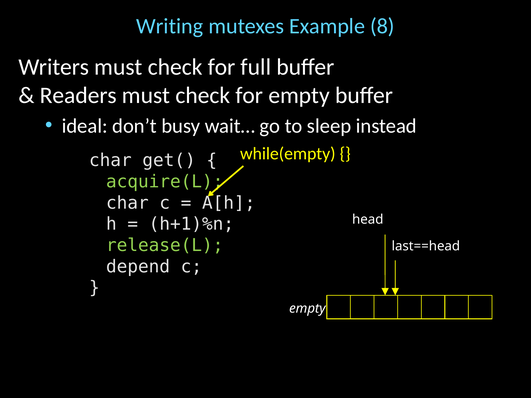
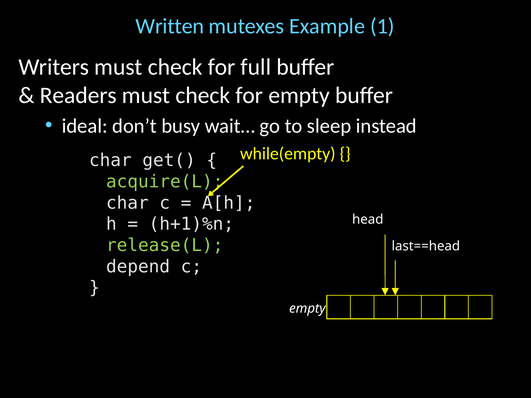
Writing: Writing -> Written (170, 26)
8: 8 -> 1 (382, 26)
